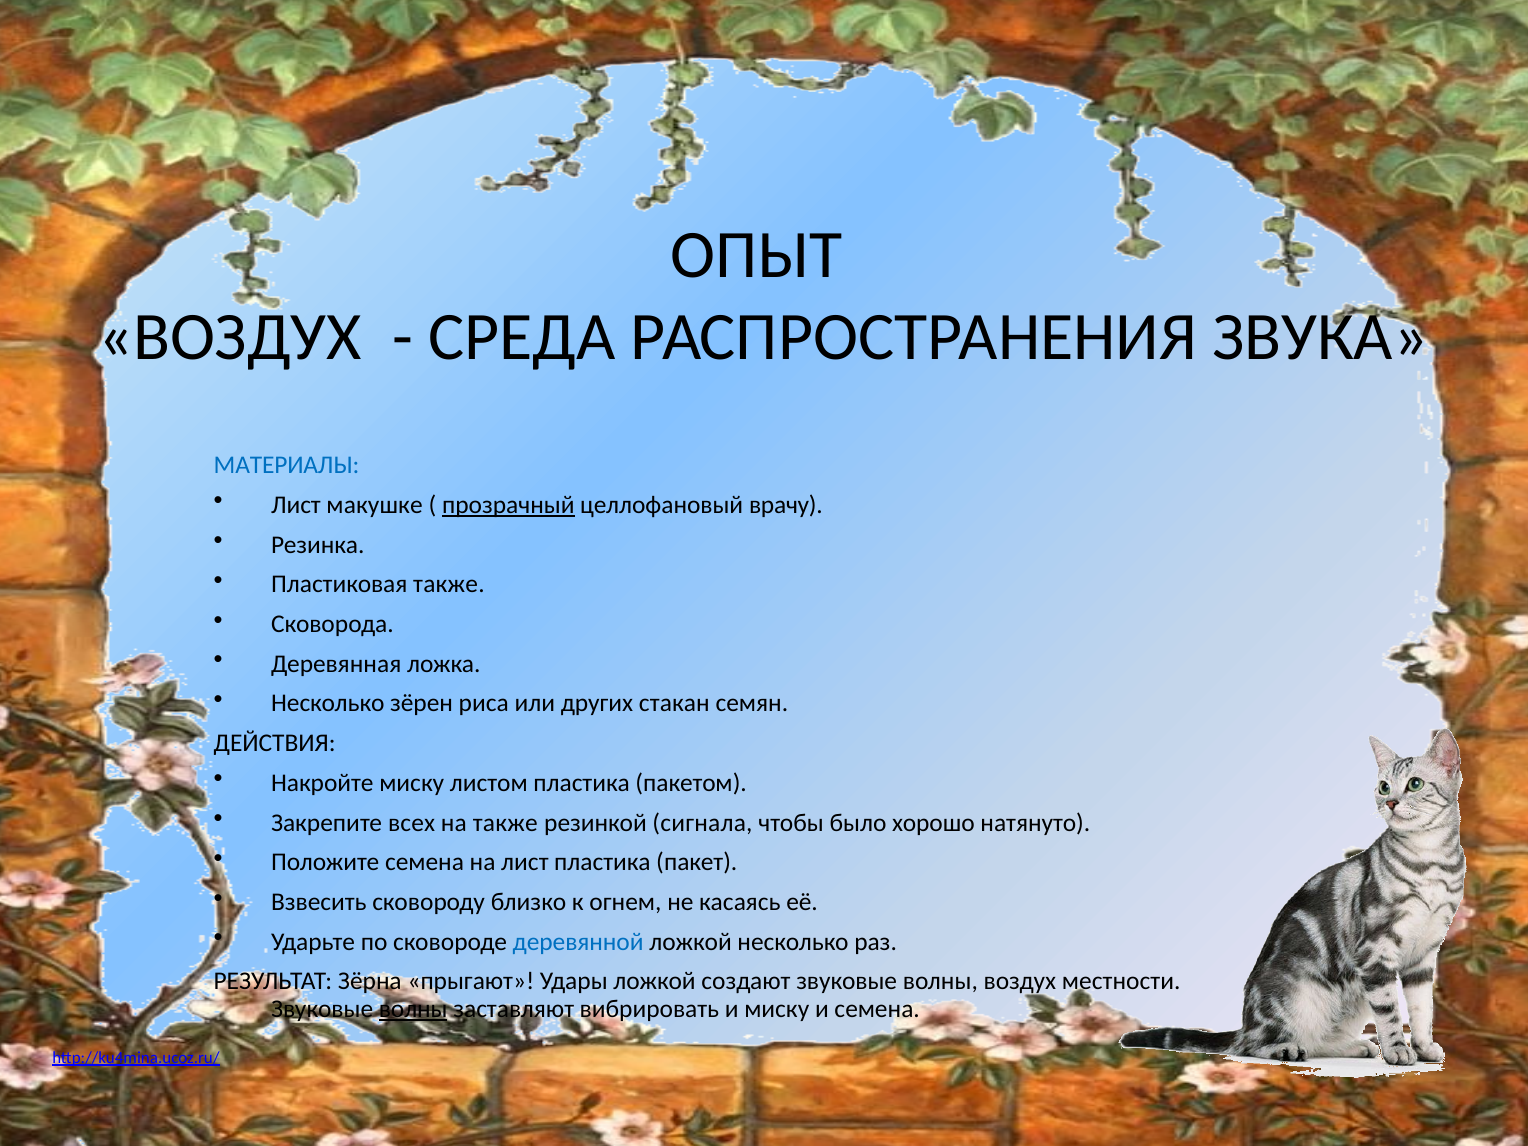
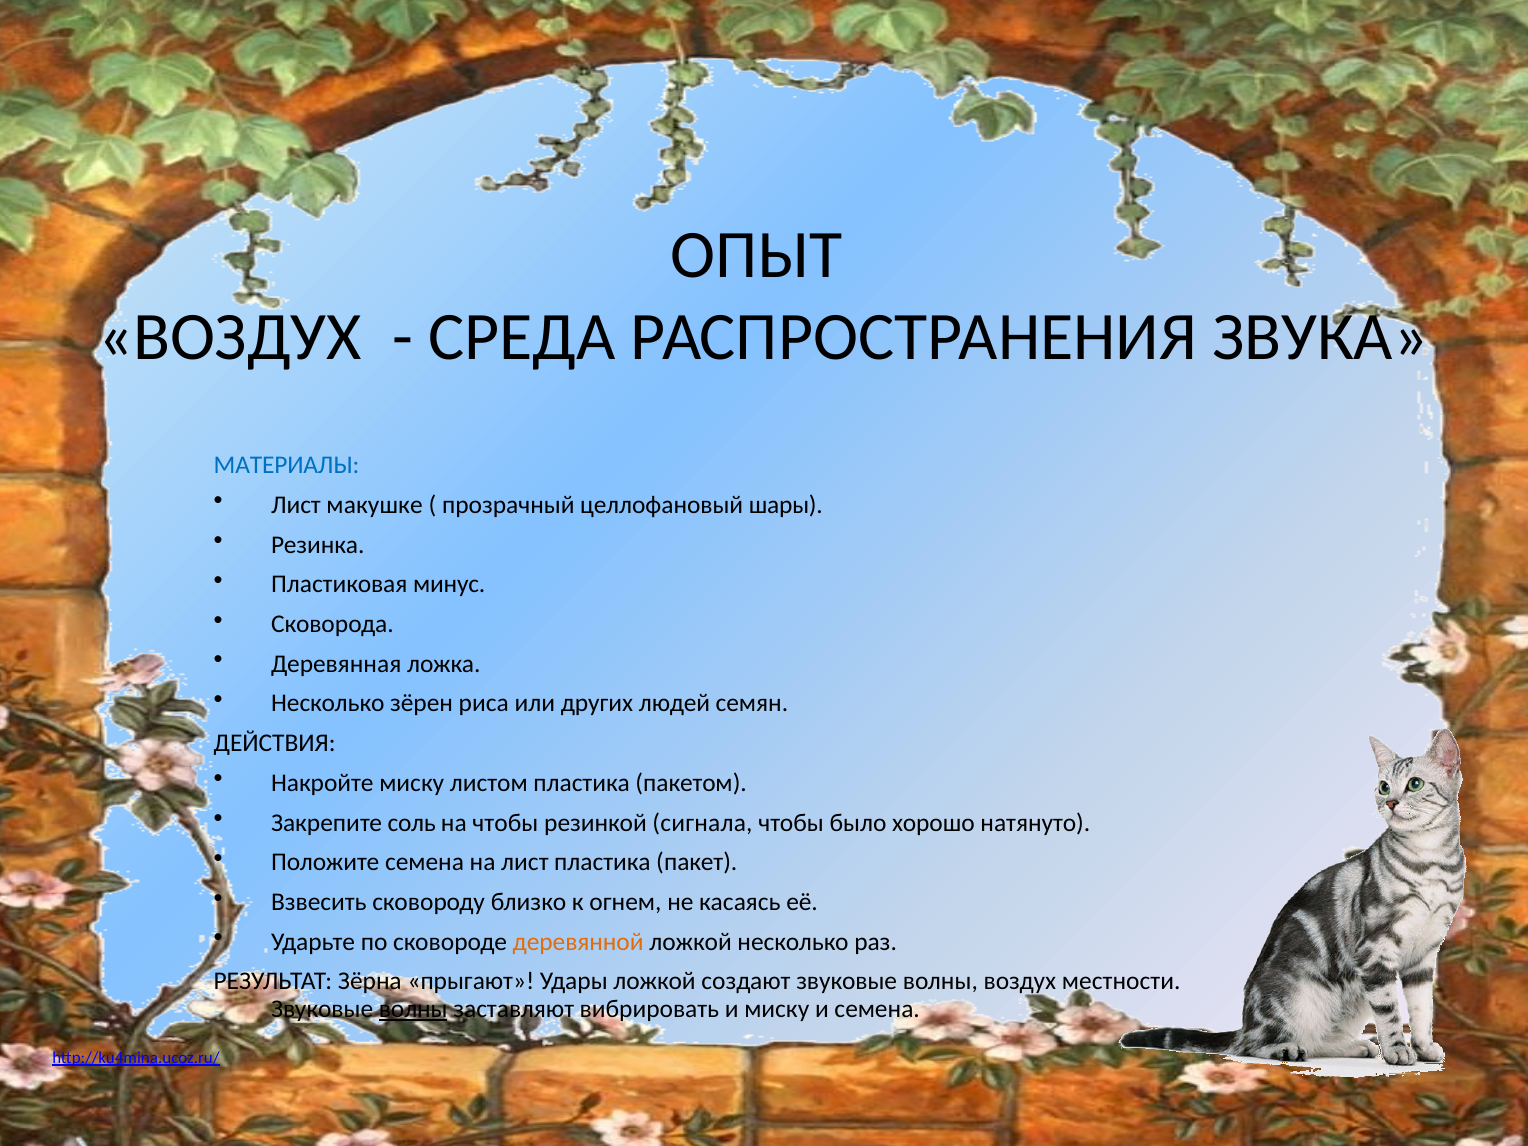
прозрачный underline: present -> none (508, 505)
врачу: врачу -> шары (786, 505)
Пластиковая также: также -> минус (449, 584)
стакан: стакан -> людей (675, 704)
всех: всех -> соль (412, 823)
на также: также -> чтобы (505, 823)
деревянной colour: blue -> orange (578, 942)
